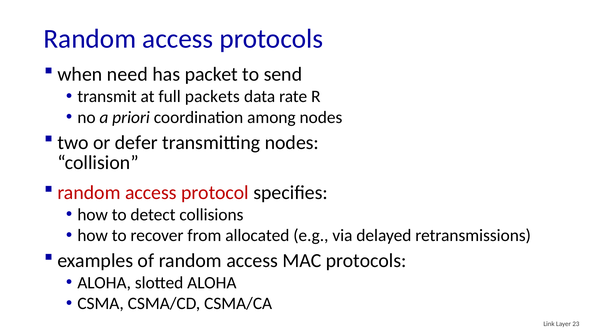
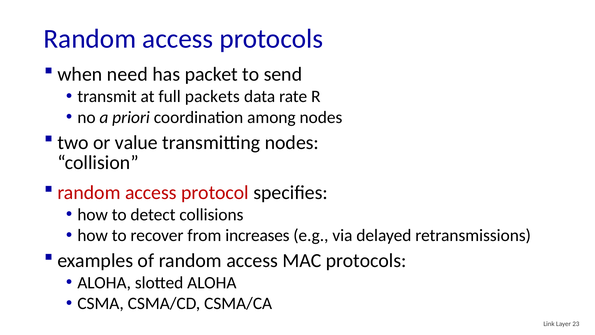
defer: defer -> value (136, 142)
allocated: allocated -> increases (257, 235)
